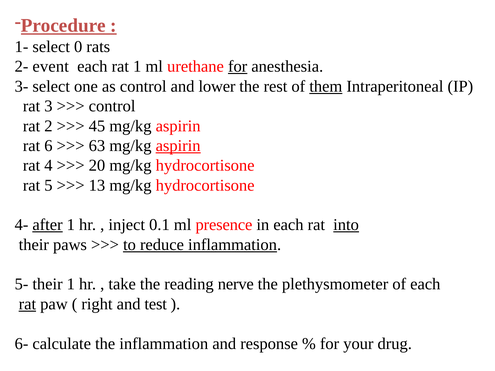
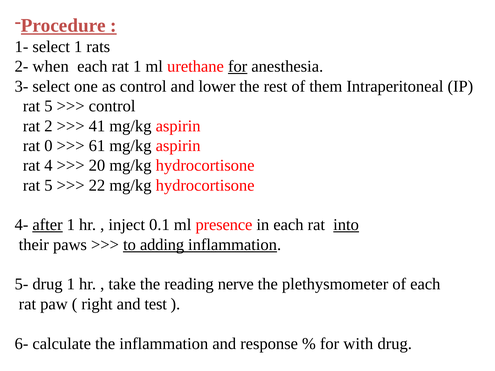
select 0: 0 -> 1 (78, 47)
event: event -> when (51, 67)
them underline: present -> none (326, 86)
3: 3 -> 5 (48, 106)
45: 45 -> 41 (97, 126)
6: 6 -> 0 (48, 146)
63: 63 -> 61 (97, 146)
aspirin underline: present -> none (178, 146)
13: 13 -> 22 (97, 185)
reduce: reduce -> adding (162, 245)
5- their: their -> drug (48, 284)
rat underline: present -> none (27, 304)
your: your -> with (358, 344)
